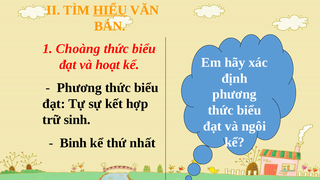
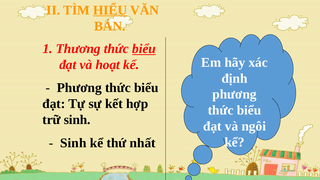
Choàng: Choàng -> Thương (78, 49)
biểu underline: none -> present (144, 49)
Binh: Binh -> Sinh (73, 143)
